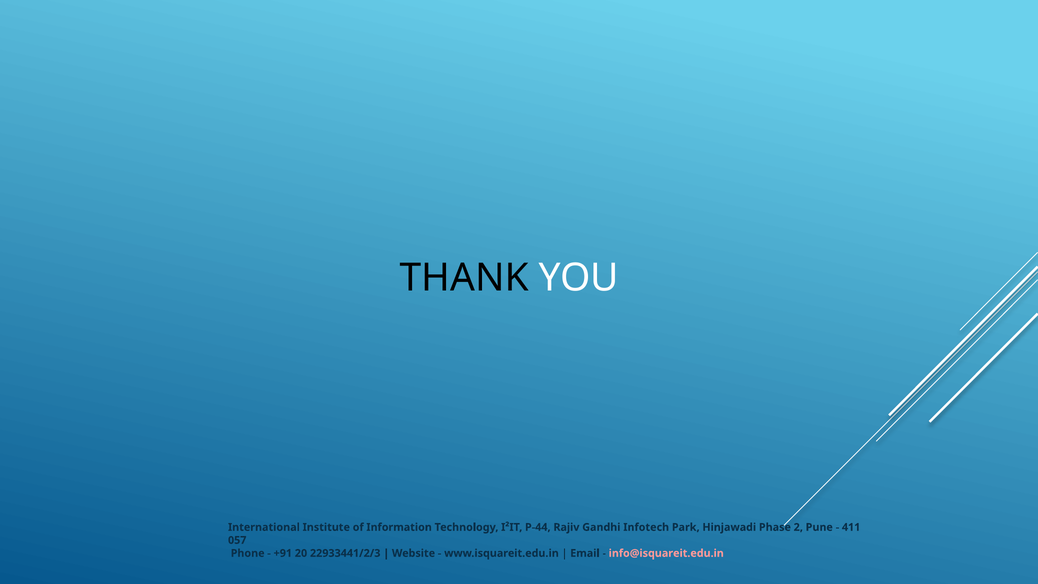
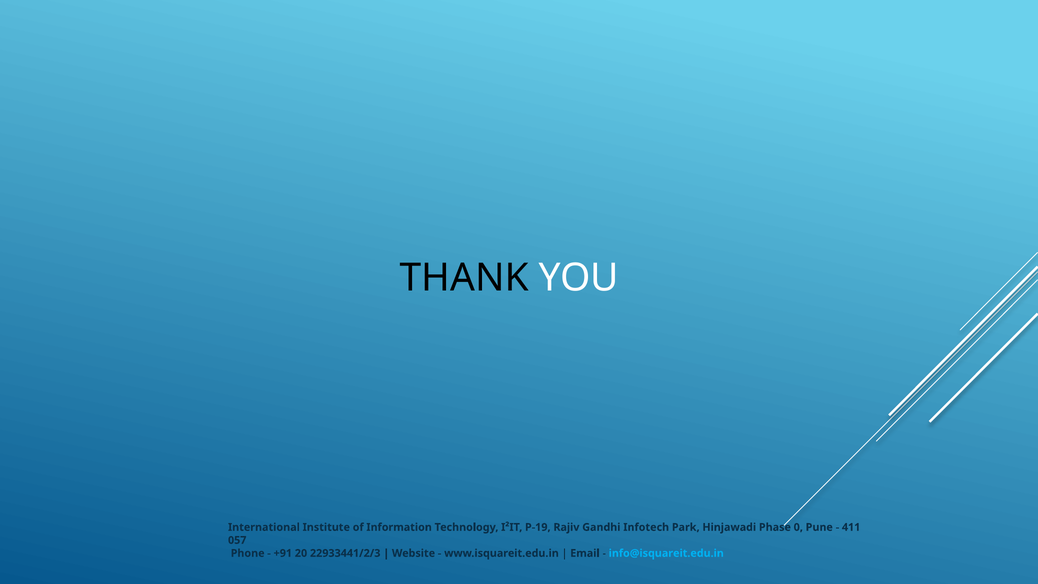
P-44: P-44 -> P-19 (538, 527)
2: 2 -> 0 (798, 527)
info@isquareit.edu.in colour: pink -> light blue (666, 553)
